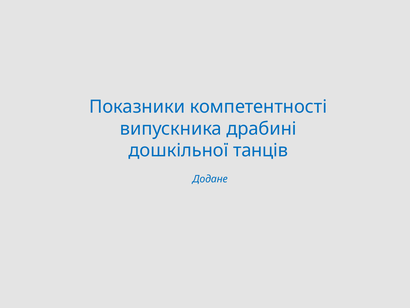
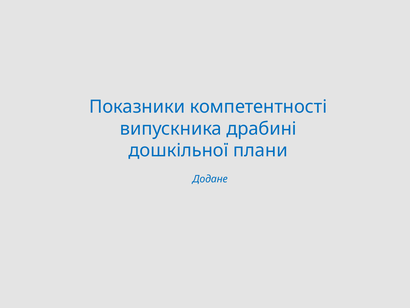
танців: танців -> плани (260, 150)
